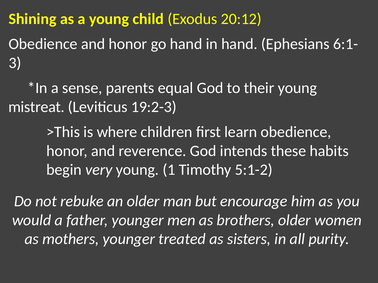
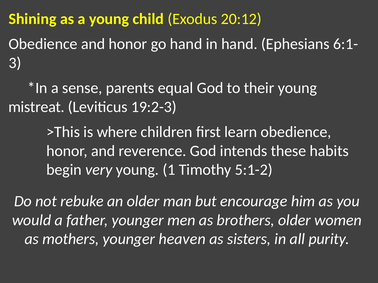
treated: treated -> heaven (182, 239)
